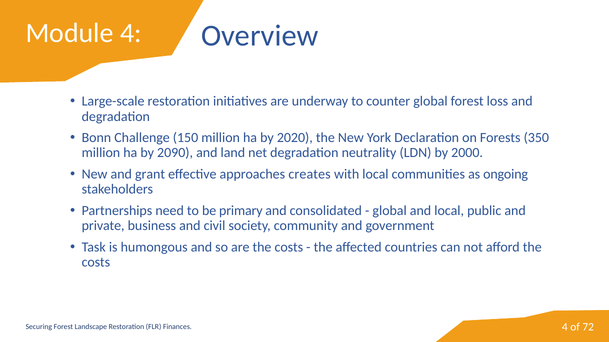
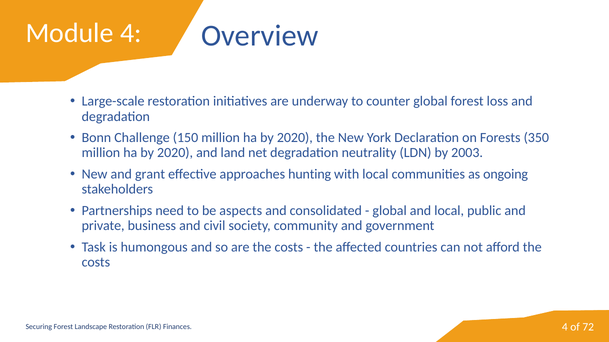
2090: 2090 -> 2020 (175, 153)
2000: 2000 -> 2003 (467, 153)
creates: creates -> hunting (310, 174)
primary: primary -> aspects (241, 211)
